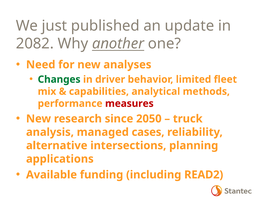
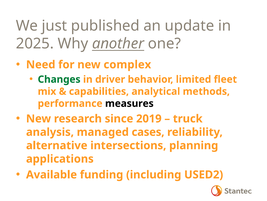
2082: 2082 -> 2025 (35, 43)
analyses: analyses -> complex (127, 64)
measures colour: red -> black (129, 103)
2050: 2050 -> 2019 (149, 118)
READ2: READ2 -> USED2 (204, 174)
